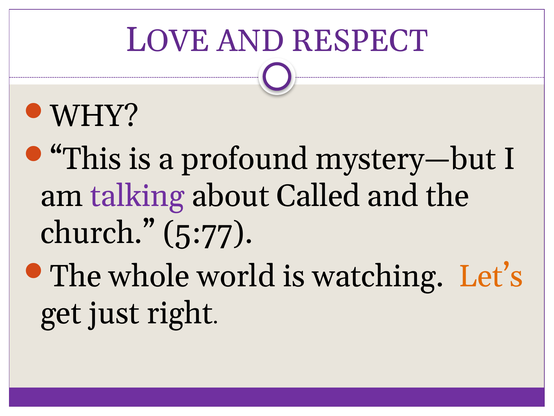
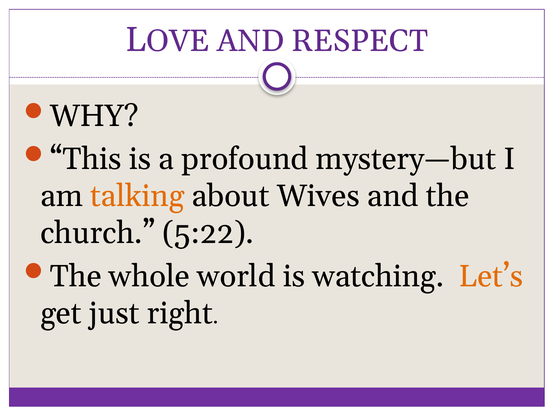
talking colour: purple -> orange (137, 196)
Called: Called -> Wives (318, 196)
5:77: 5:77 -> 5:22 (208, 233)
